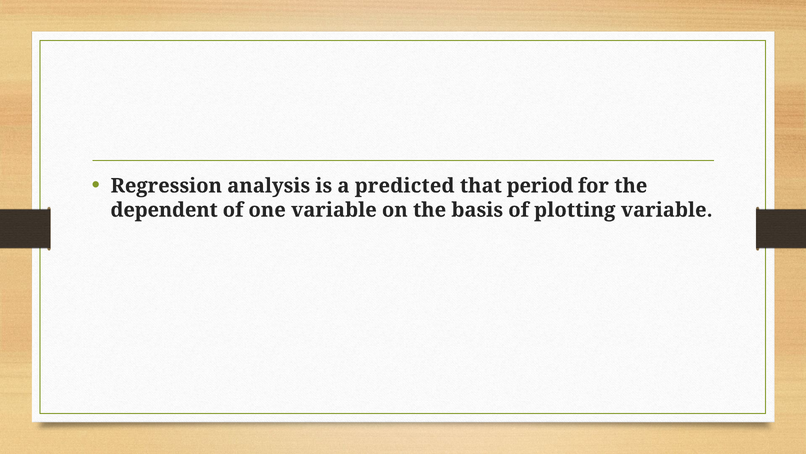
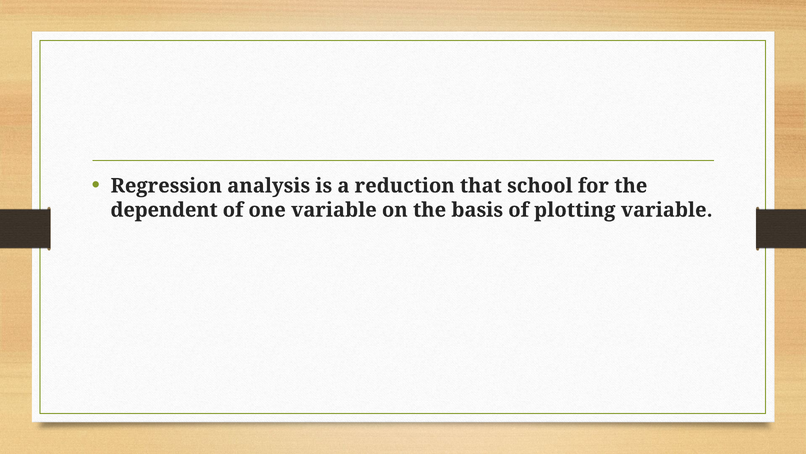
predicted: predicted -> reduction (405, 186)
period: period -> school (540, 186)
